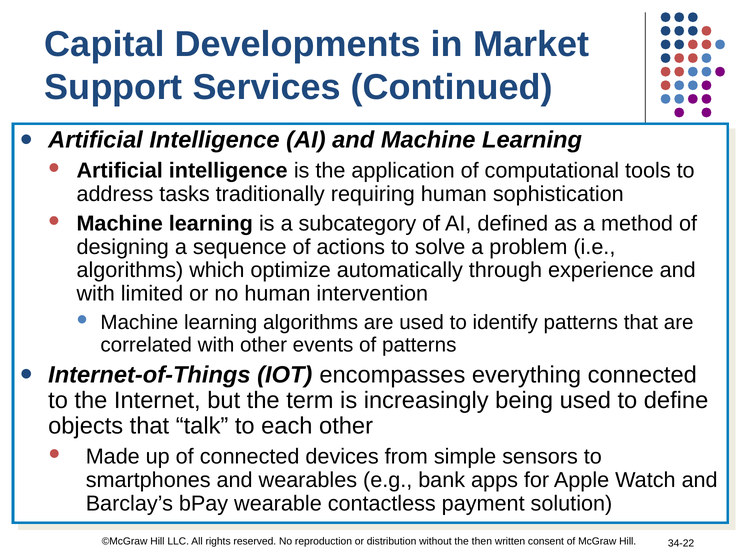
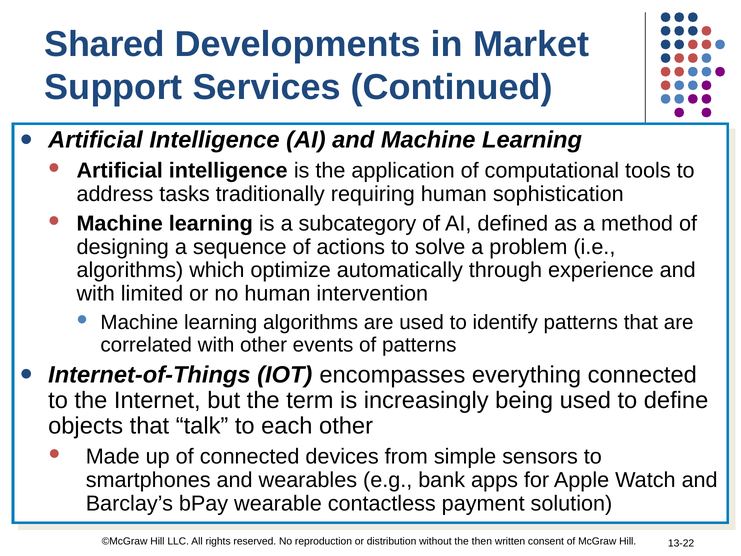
Capital: Capital -> Shared (105, 44)
34-22: 34-22 -> 13-22 (681, 543)
